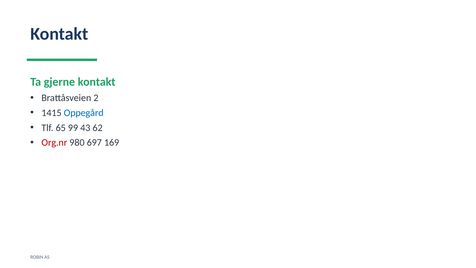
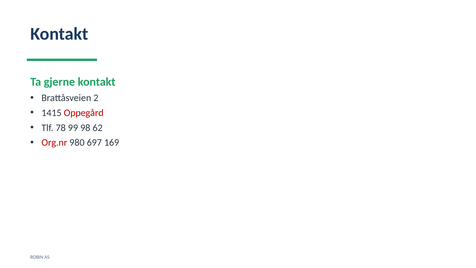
Oppegård colour: blue -> red (84, 113)
65: 65 -> 78 (61, 128)
43: 43 -> 98 (85, 128)
